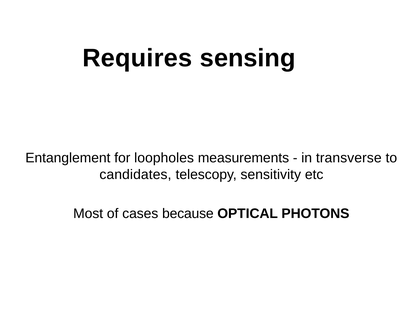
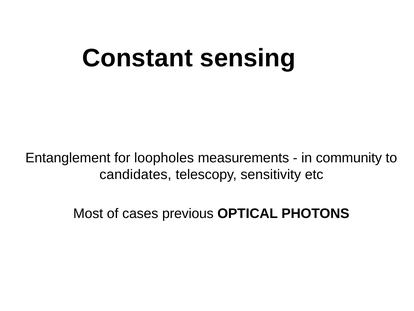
Requires: Requires -> Constant (137, 58)
transverse: transverse -> community (349, 158)
because: because -> previous (188, 213)
